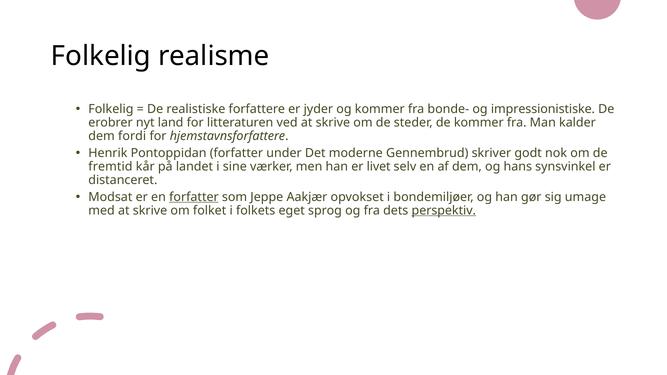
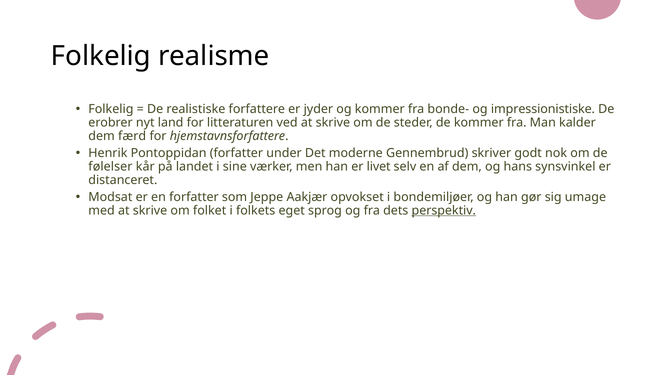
fordi: fordi -> færd (132, 136)
fremtid: fremtid -> følelser (110, 167)
forfatter underline: present -> none (194, 197)
